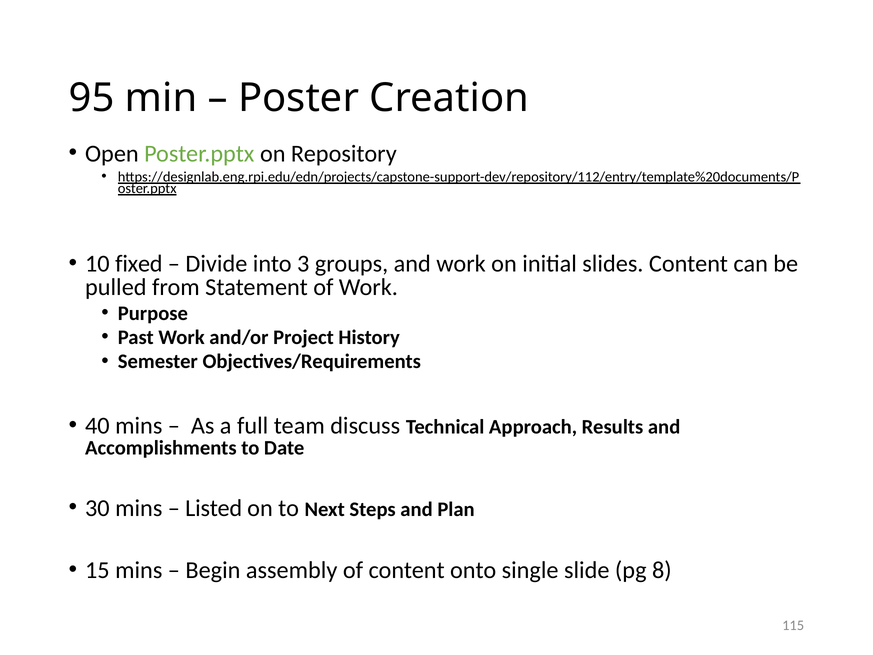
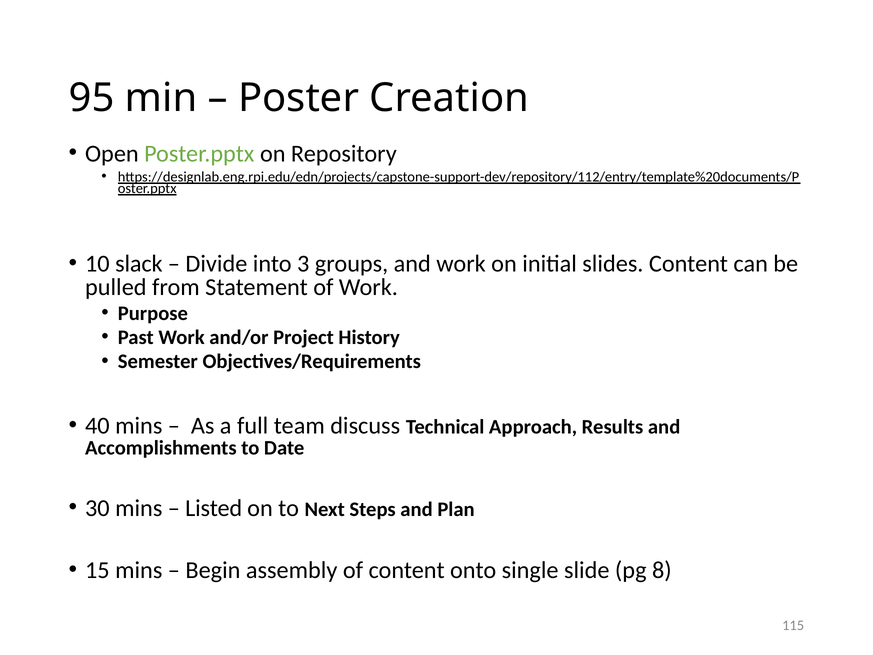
fixed: fixed -> slack (139, 264)
